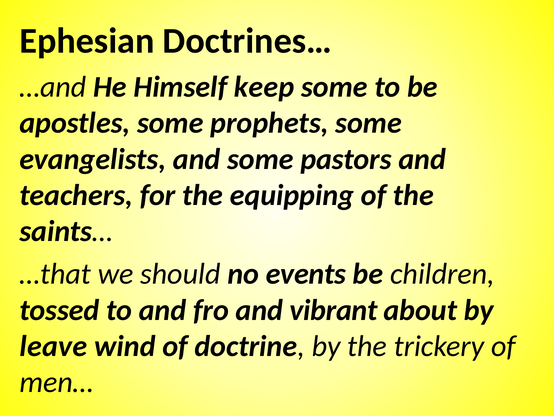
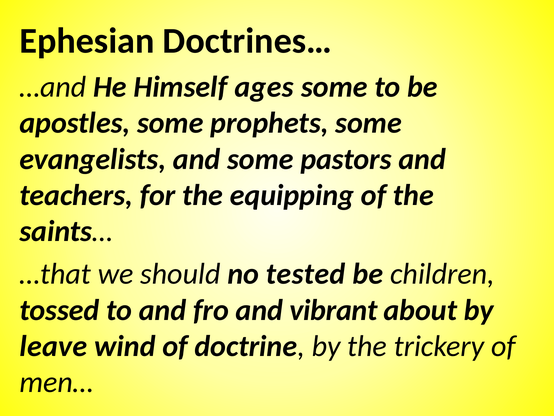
keep: keep -> ages (264, 87)
events: events -> tested (306, 274)
